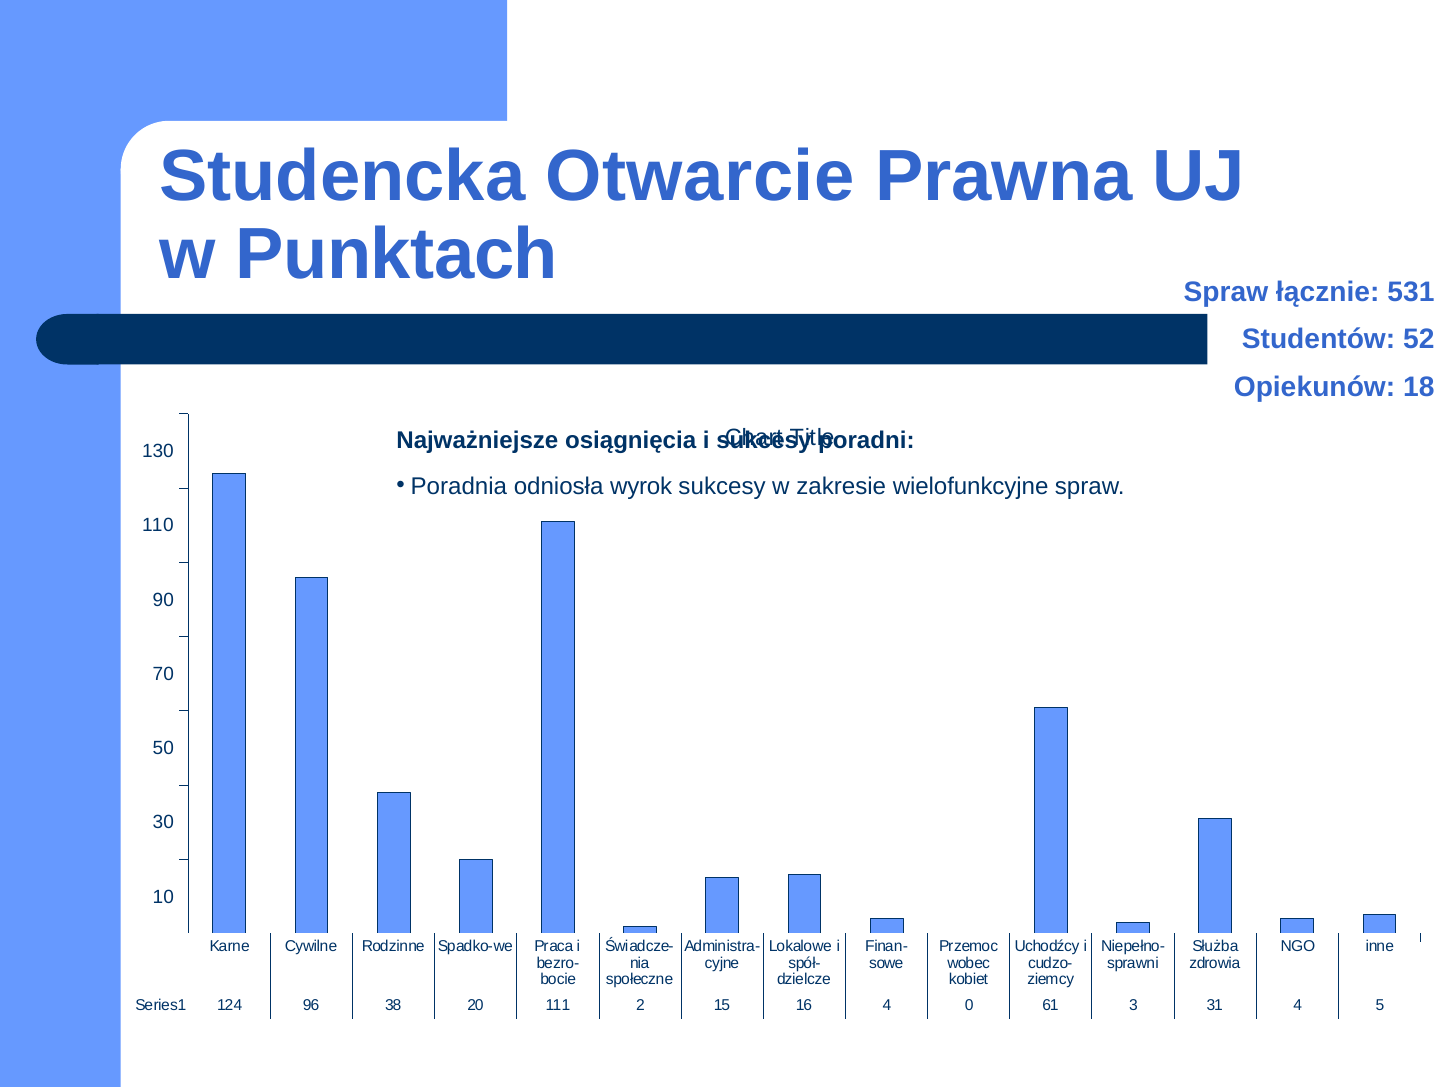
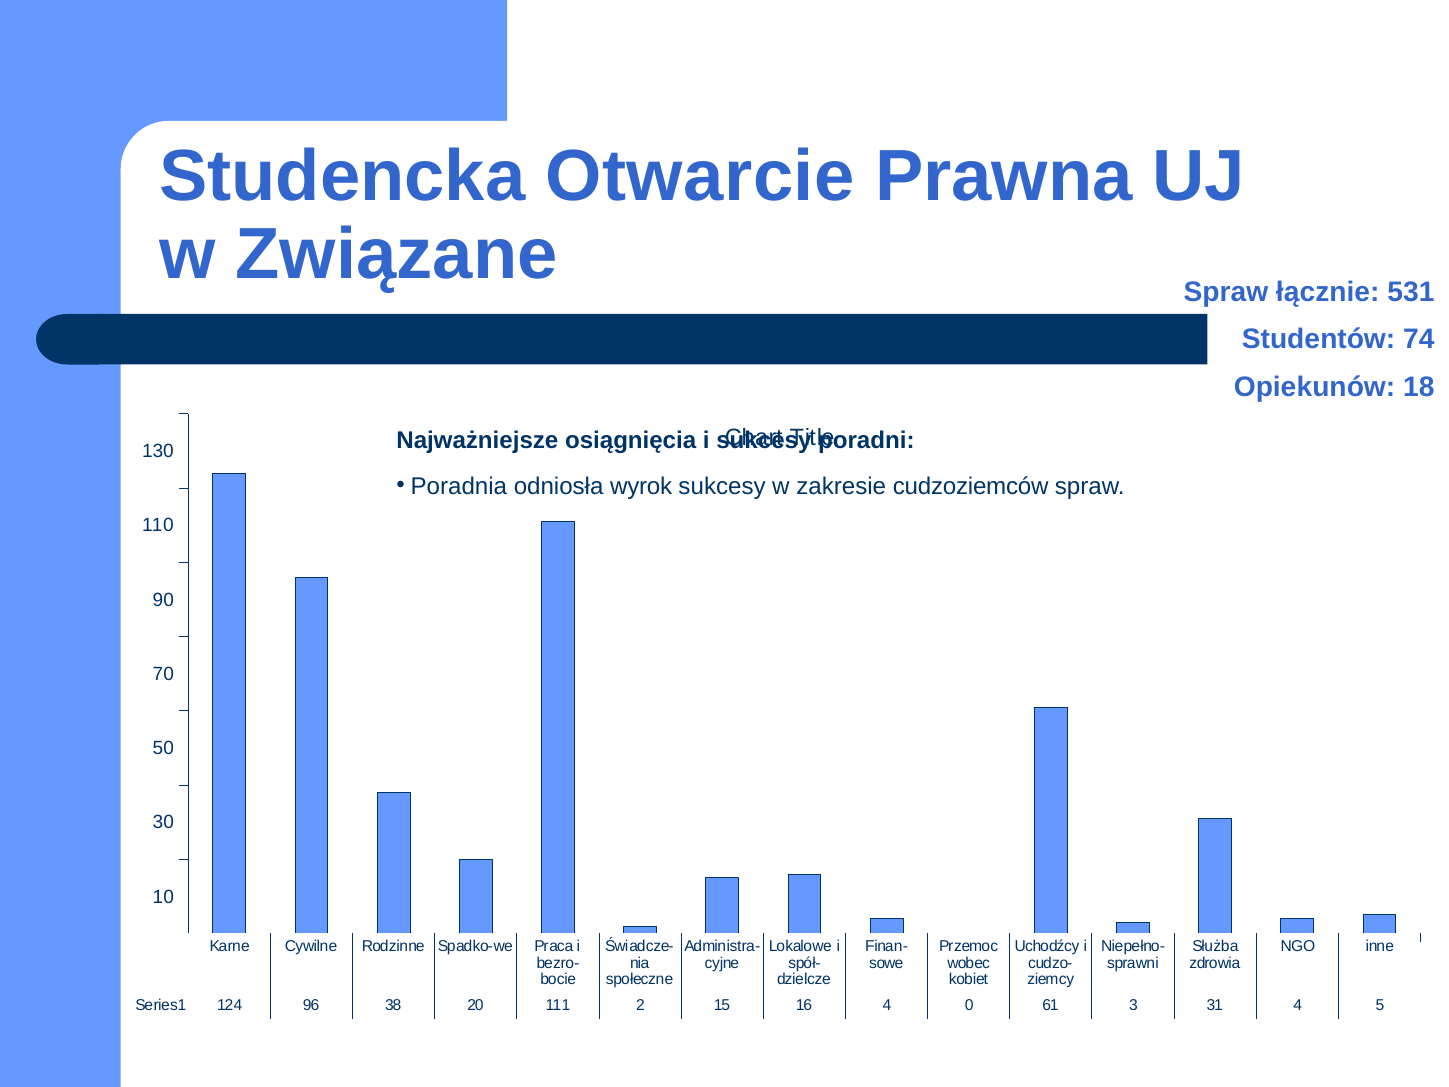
Punktach: Punktach -> Związane (397, 255)
52: 52 -> 74 (1419, 340)
wielofunkcyjne: wielofunkcyjne -> cudzoziemców (971, 486)
